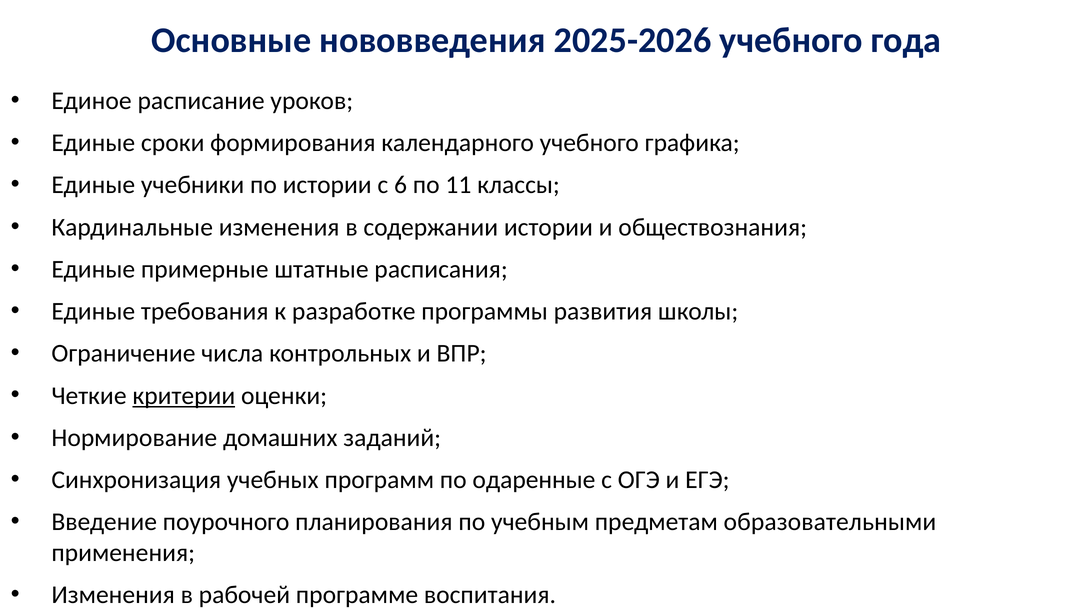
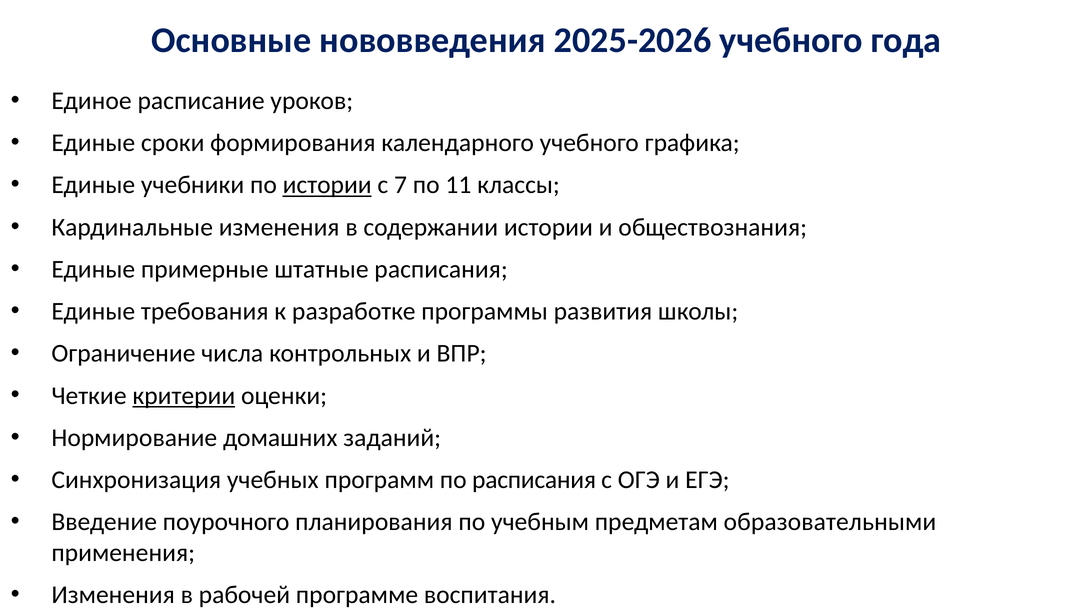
истории underline: none -> present (327, 185)
6: 6 -> 7 (400, 185)
по одаренные: одаренные -> расписания (534, 480)
